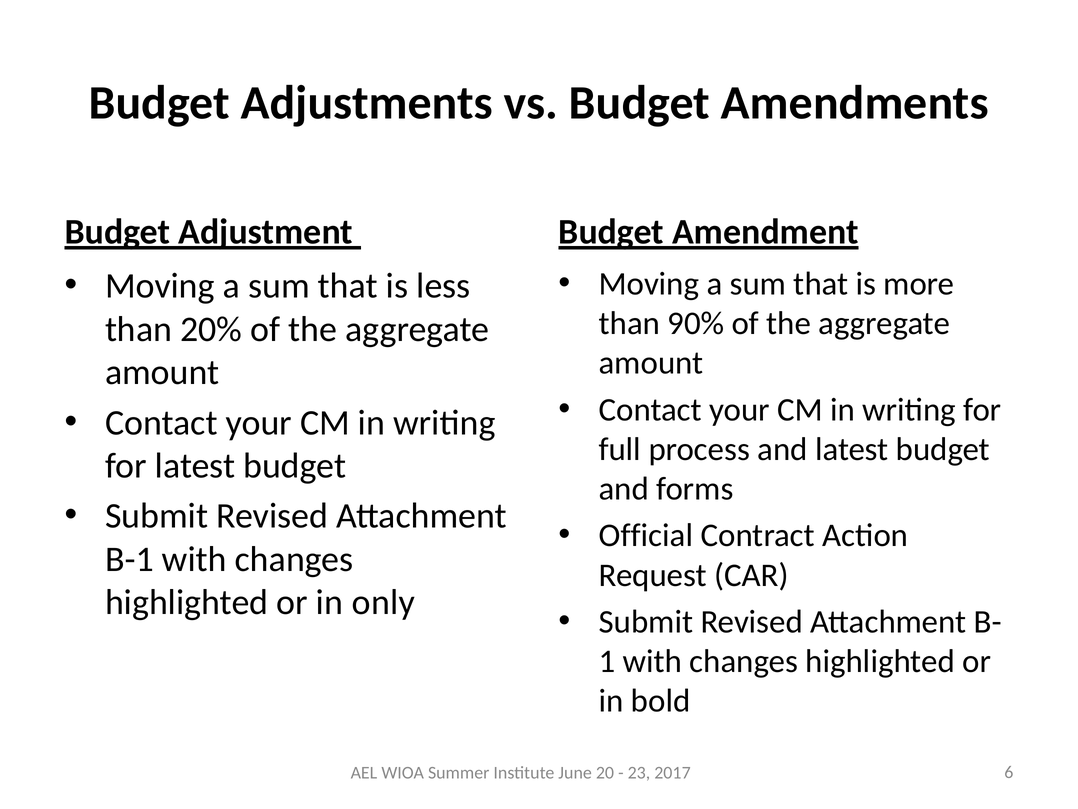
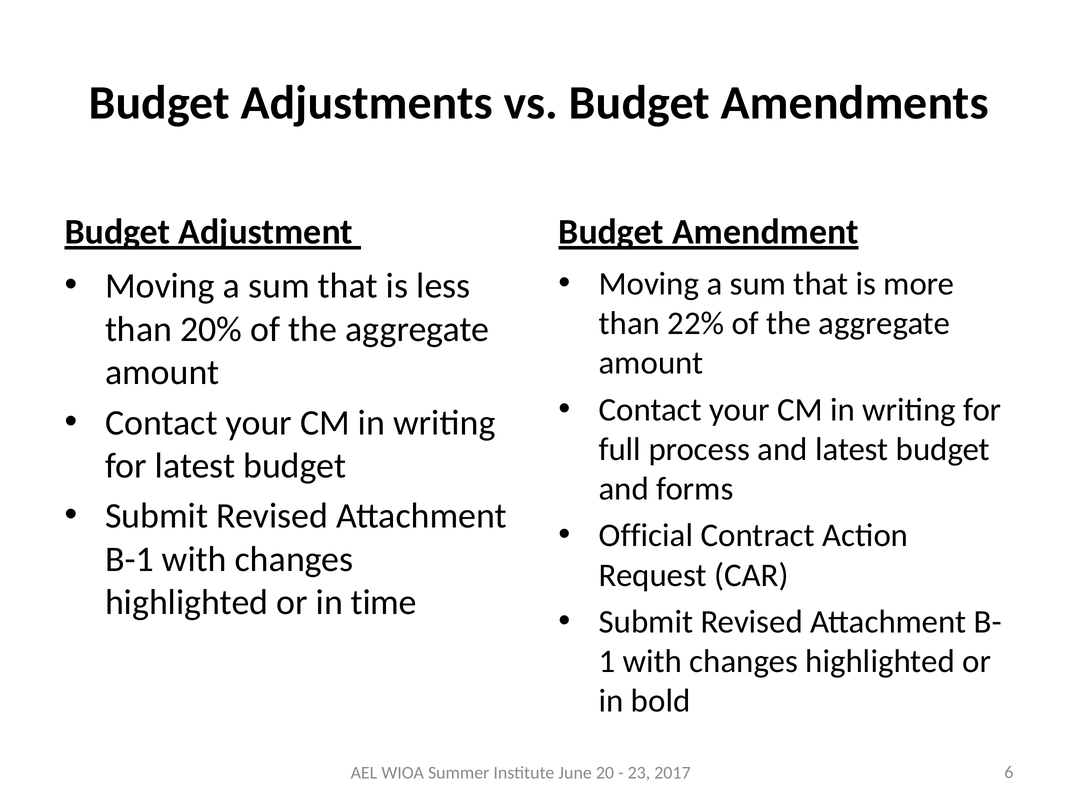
90%: 90% -> 22% (696, 323)
only: only -> time (384, 602)
